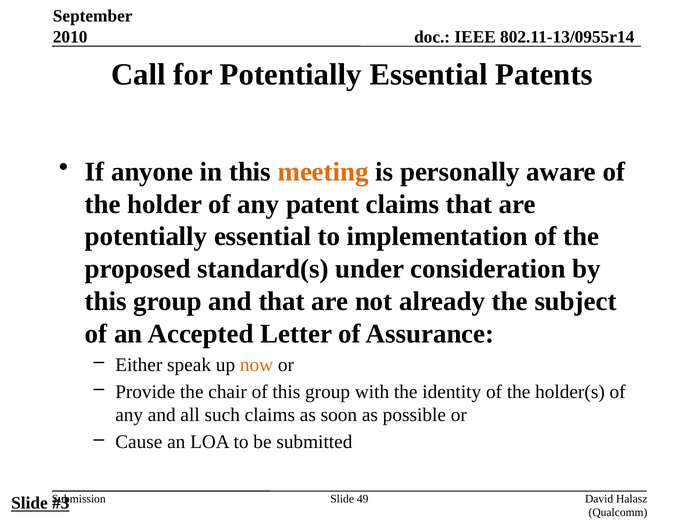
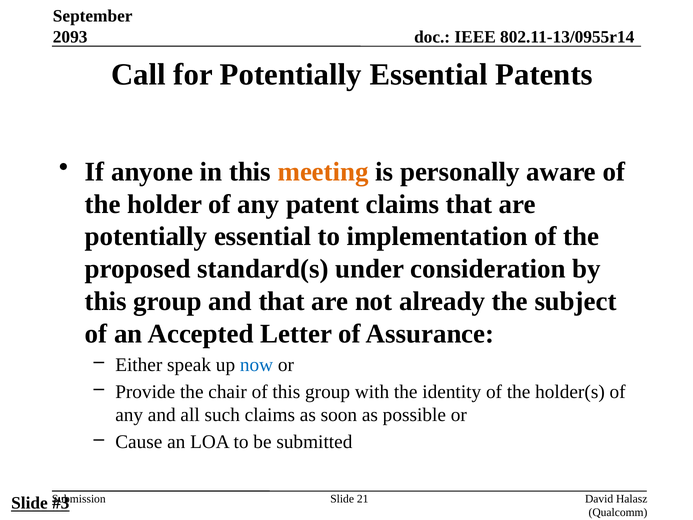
2010: 2010 -> 2093 (70, 37)
now colour: orange -> blue (257, 365)
49: 49 -> 21 (363, 498)
